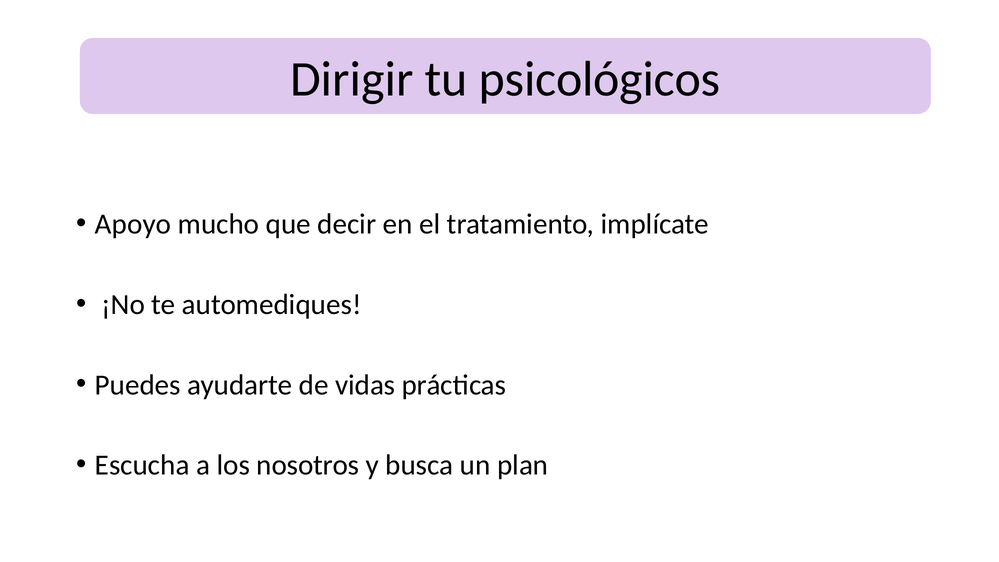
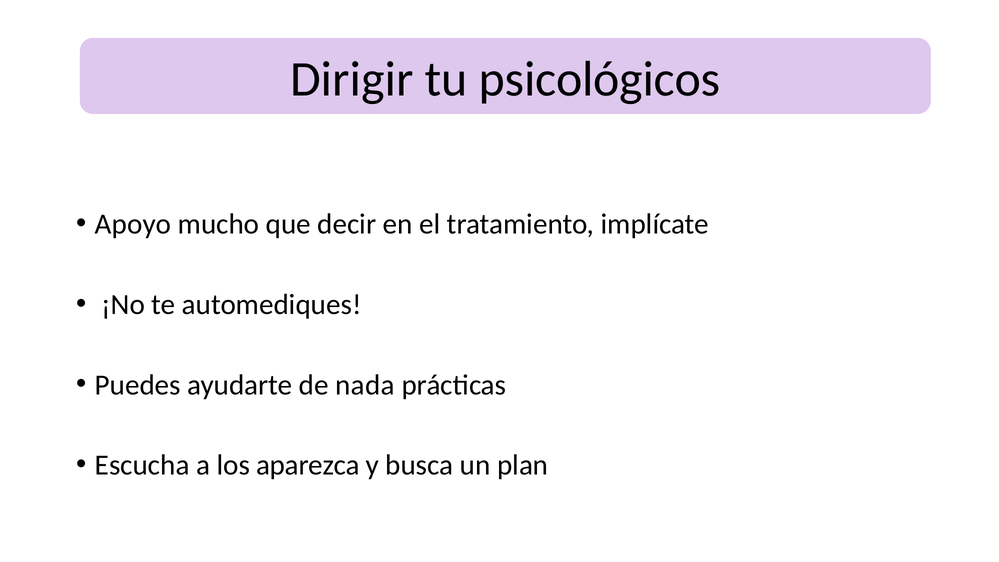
vidas: vidas -> nada (365, 385)
nosotros: nosotros -> aparezca (308, 465)
